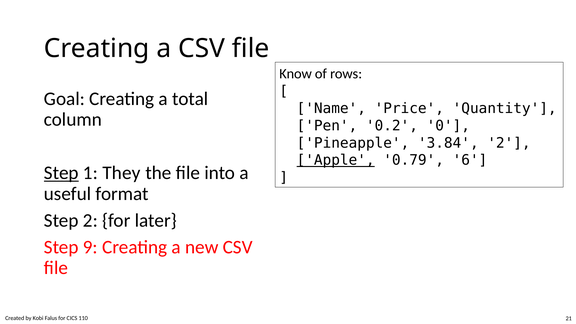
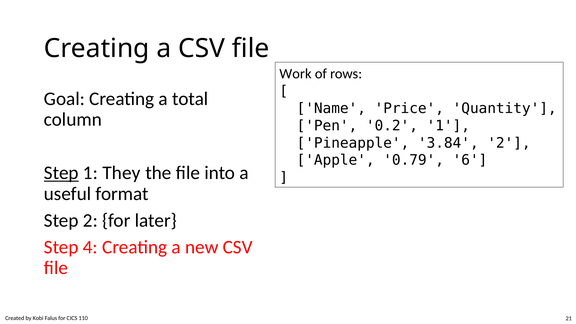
Know: Know -> Work (295, 74)
0.2 0: 0 -> 1 (448, 126)
Apple underline: present -> none (336, 160)
9: 9 -> 4 (90, 247)
